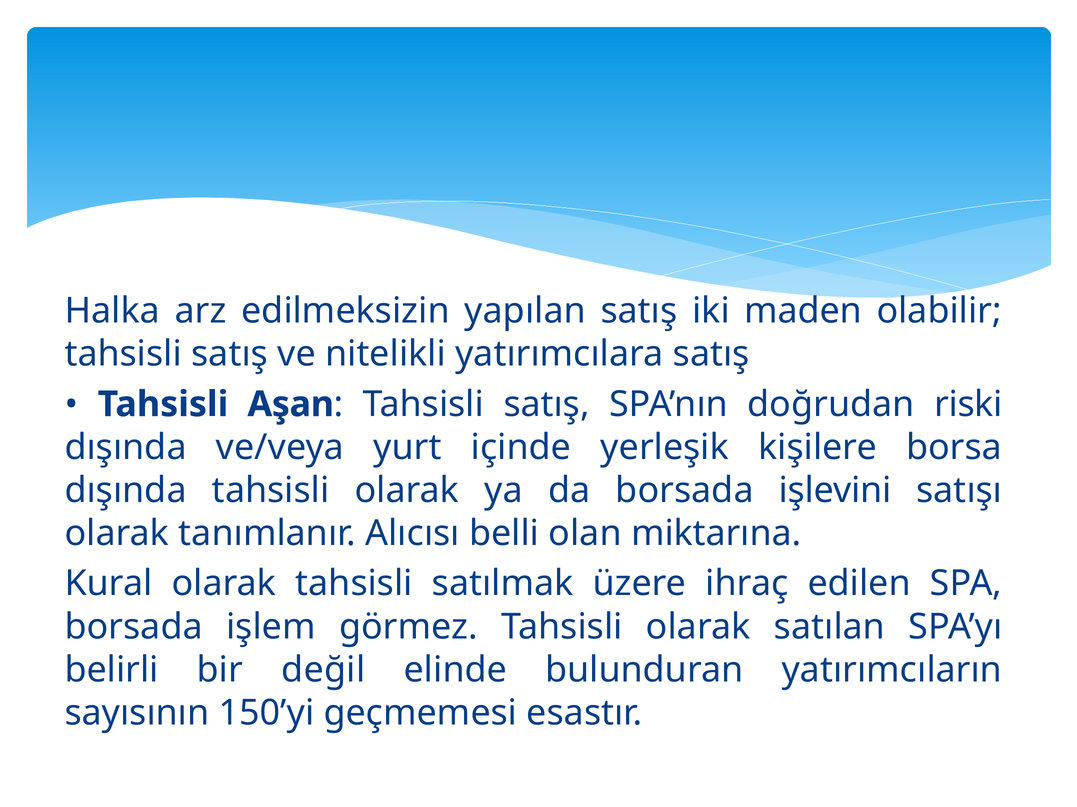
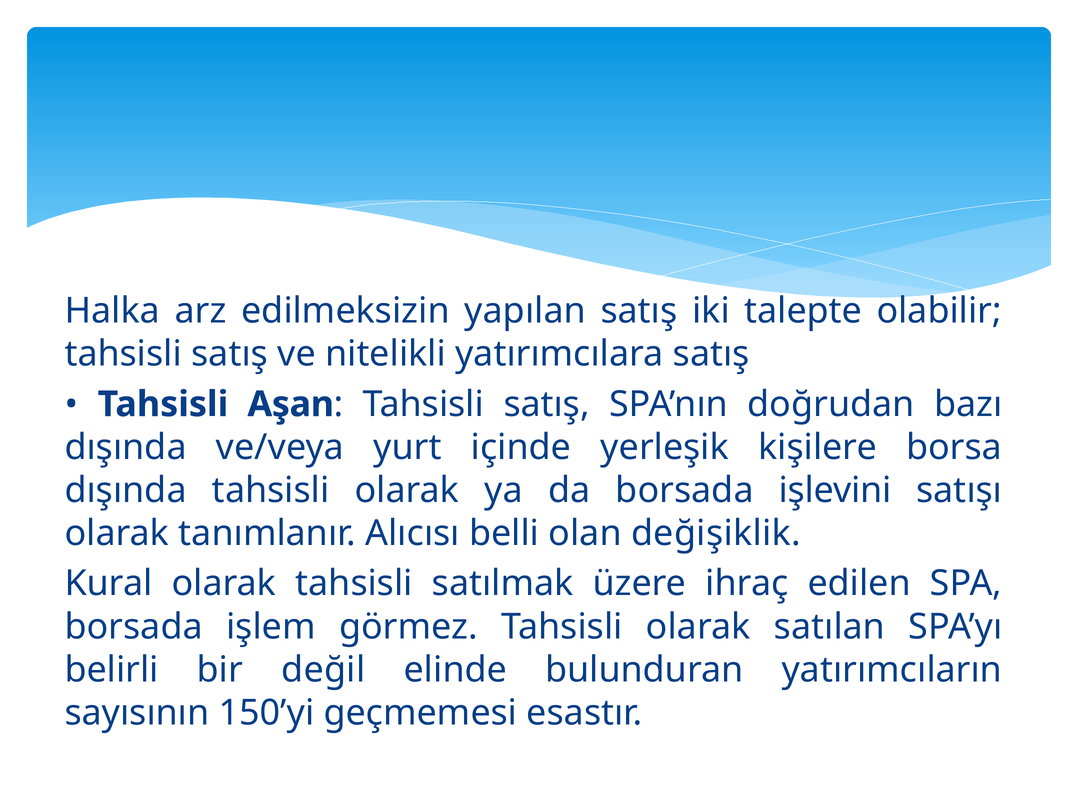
maden: maden -> talepte (803, 311)
riski: riski -> bazı (968, 405)
miktarına: miktarına -> değişiklik (716, 534)
